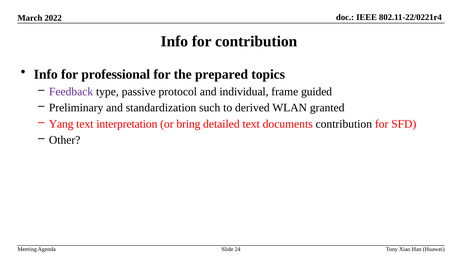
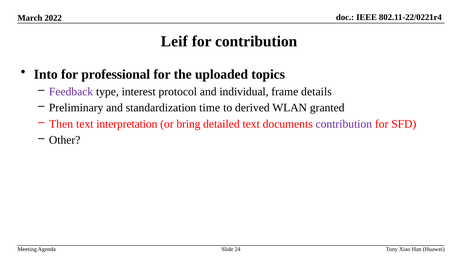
Info: Info -> Leif (174, 42)
Info: Info -> Into (46, 74)
prepared: prepared -> uploaded (222, 74)
passive: passive -> interest (139, 92)
guided: guided -> details (316, 92)
such: such -> time (210, 108)
Yang: Yang -> Then (61, 124)
contribution colour: black -> purple (344, 124)
